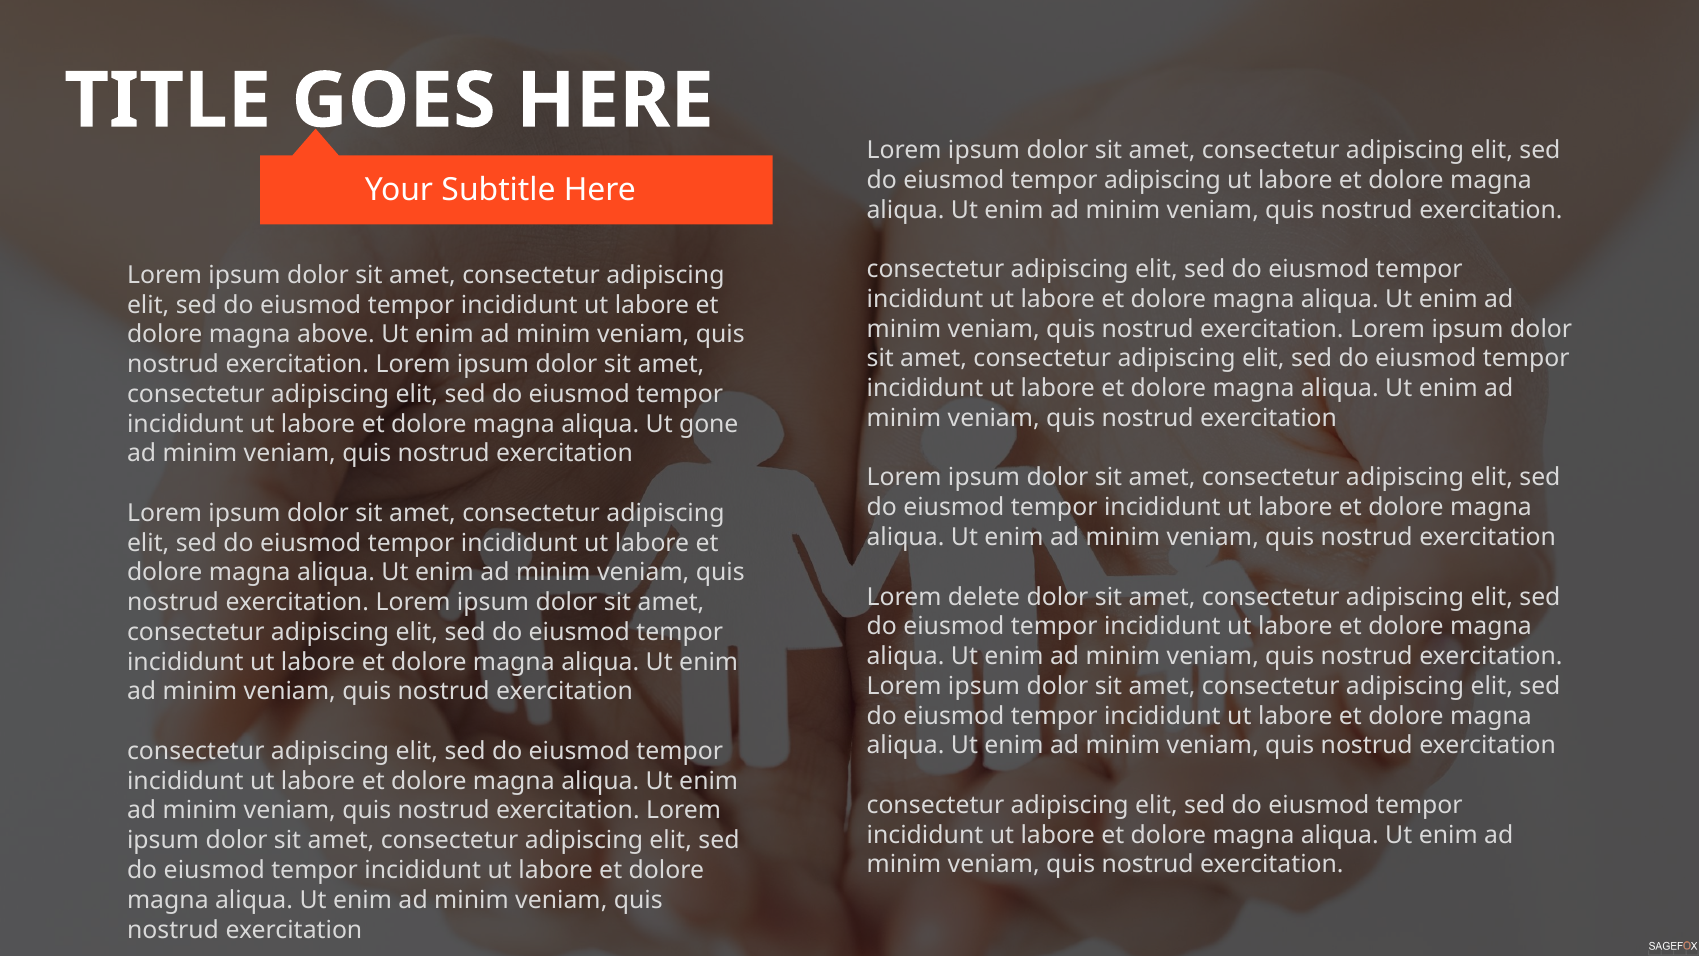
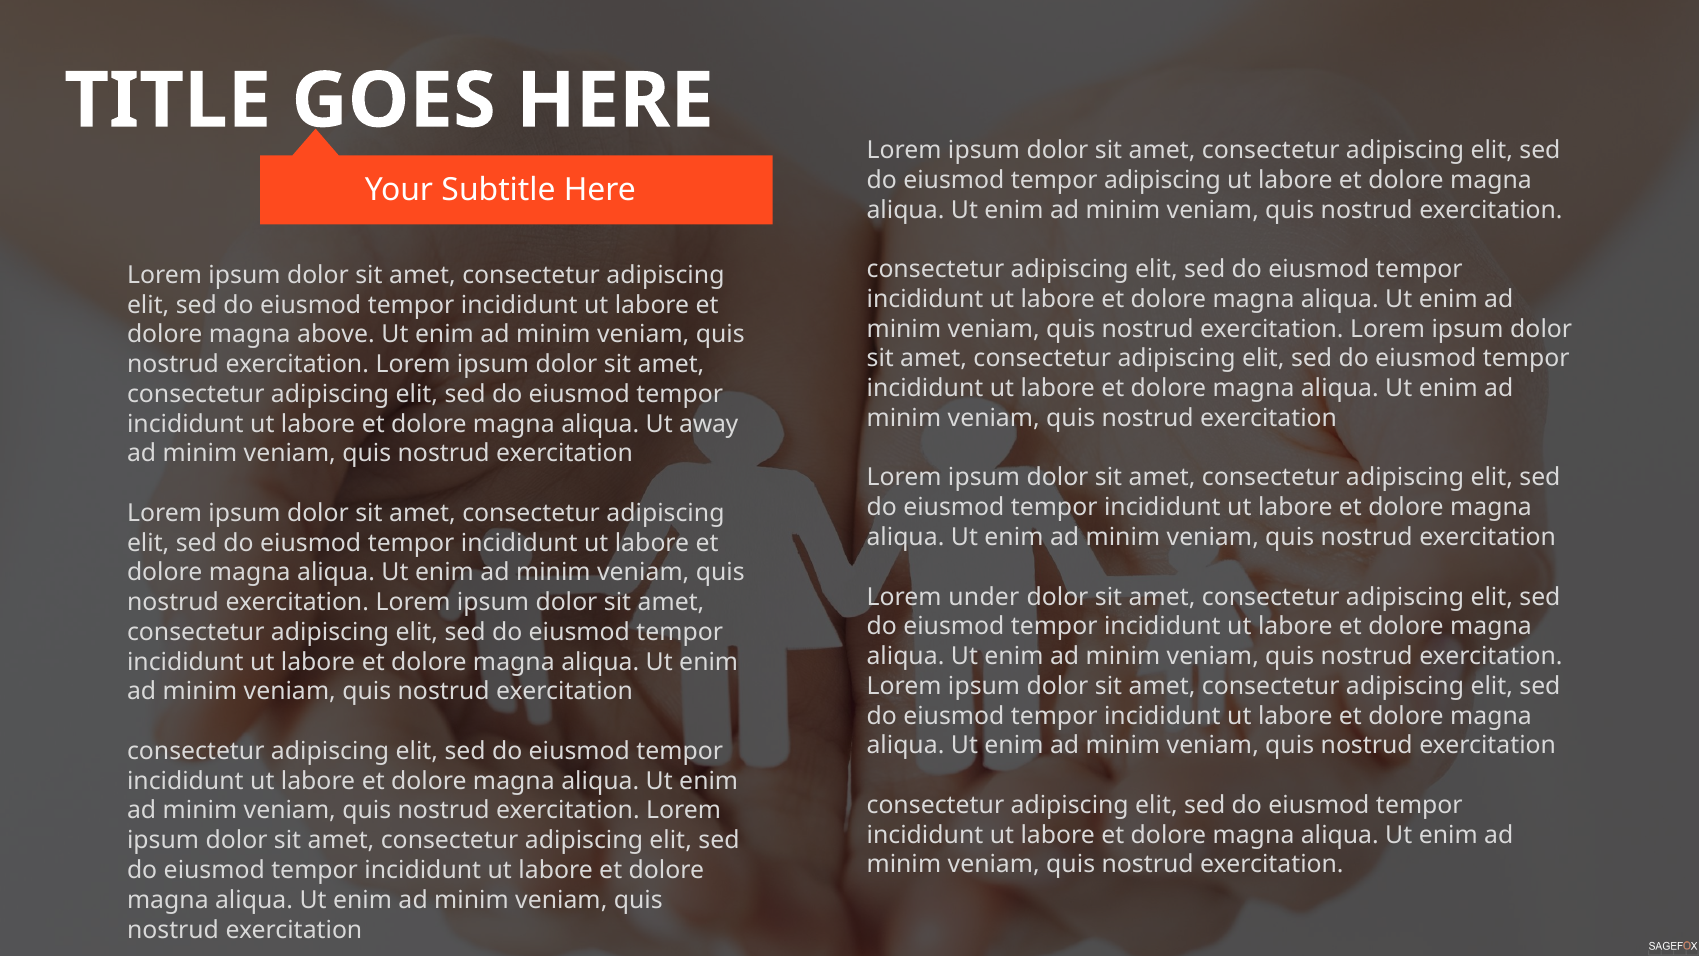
gone: gone -> away (709, 424)
delete: delete -> under (984, 597)
